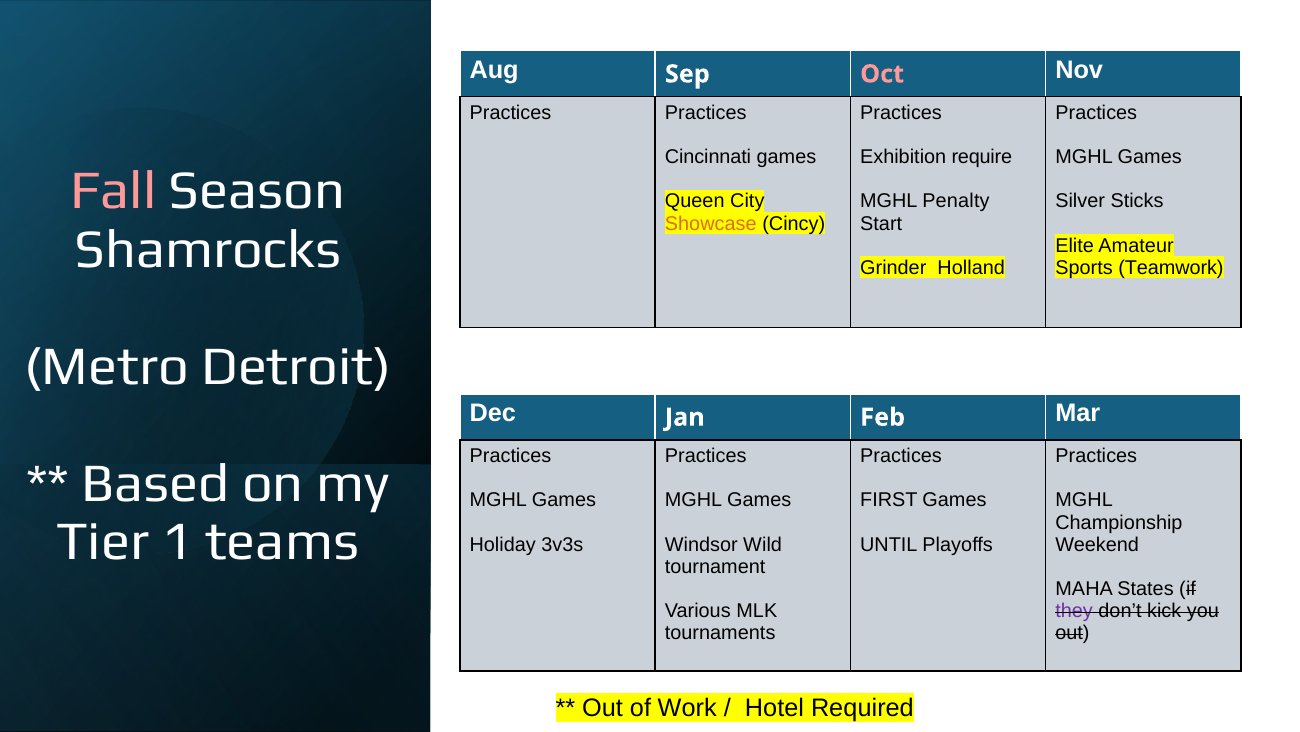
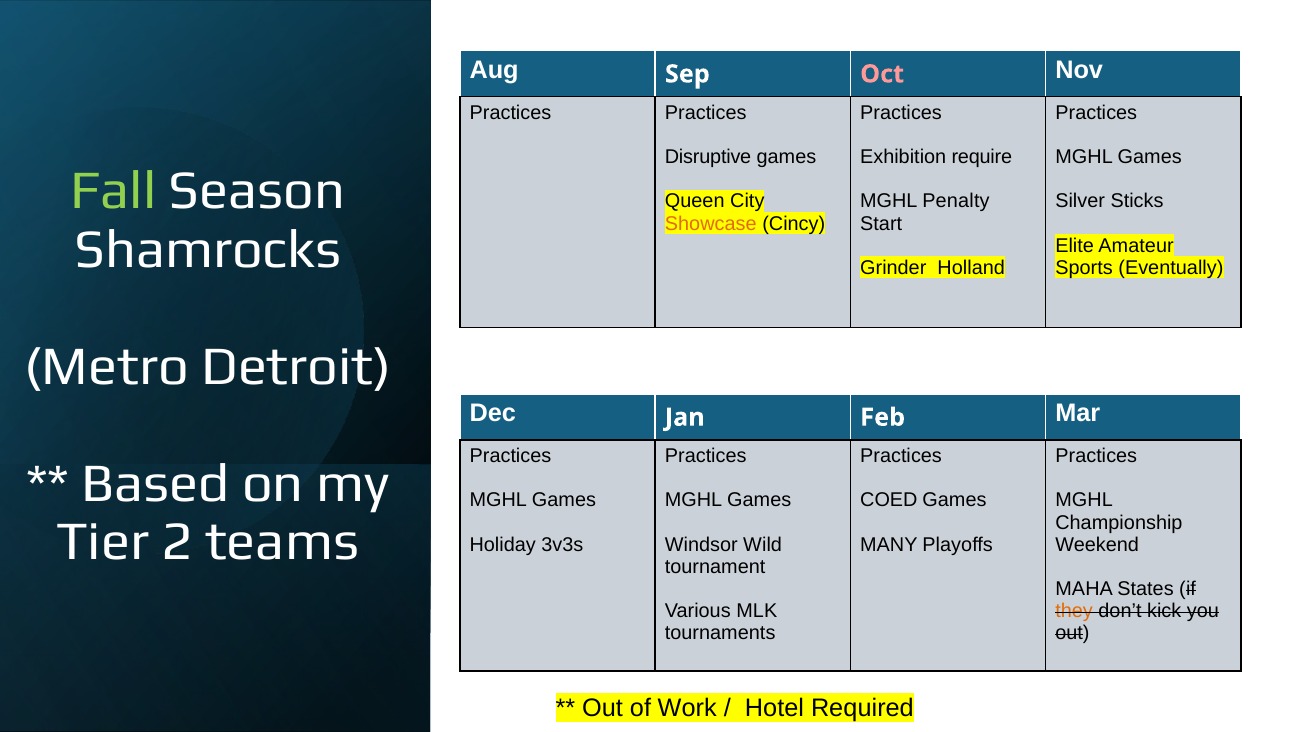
Cincinnati: Cincinnati -> Disruptive (708, 157)
Fall colour: pink -> light green (113, 190)
Teamwork: Teamwork -> Eventually (1171, 267)
FIRST: FIRST -> COED (889, 500)
1: 1 -> 2 (177, 541)
UNTIL: UNTIL -> MANY (889, 544)
they colour: purple -> orange (1074, 610)
